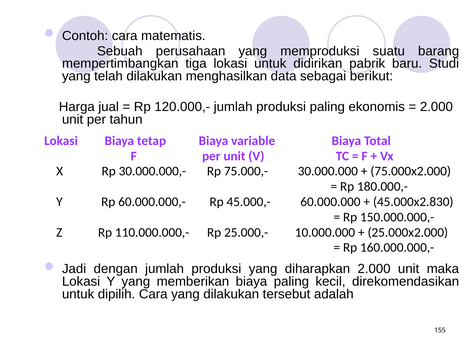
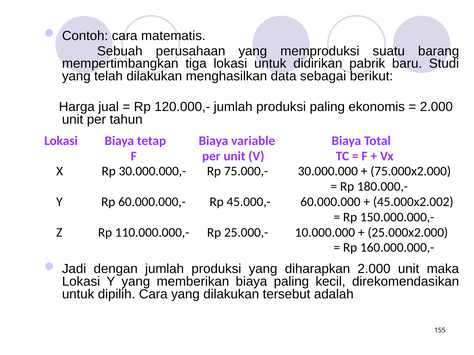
45.000x2.830: 45.000x2.830 -> 45.000x2.002 (413, 202)
